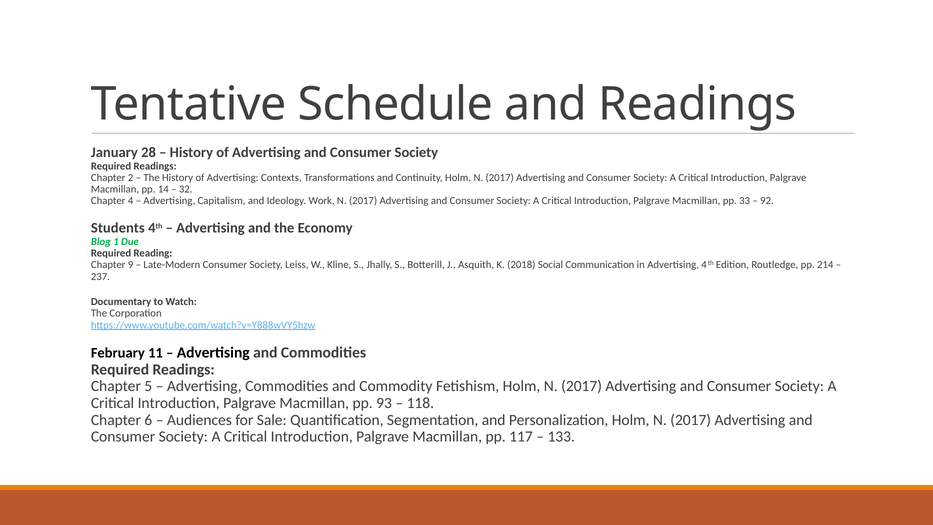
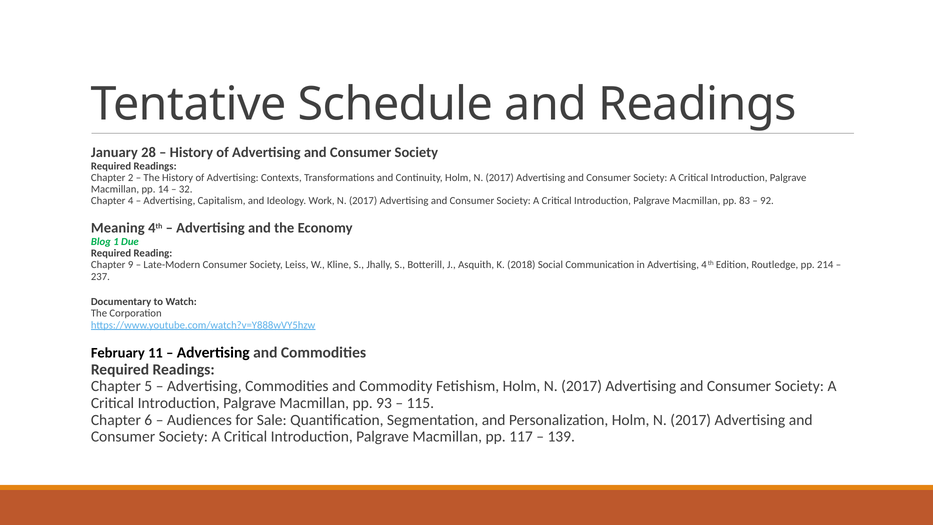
33: 33 -> 83 (745, 201)
Students: Students -> Meaning (118, 228)
118: 118 -> 115 (420, 403)
133: 133 -> 139 (561, 437)
